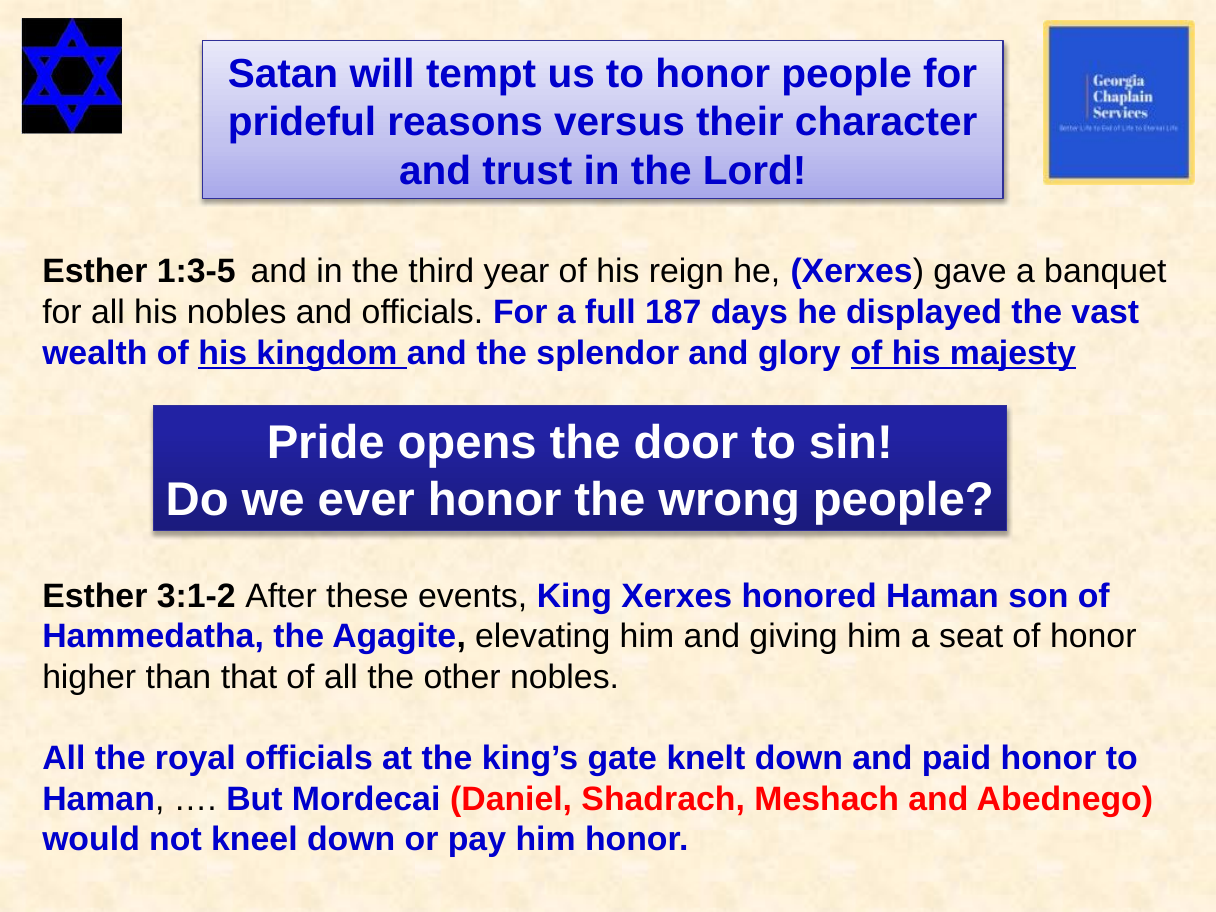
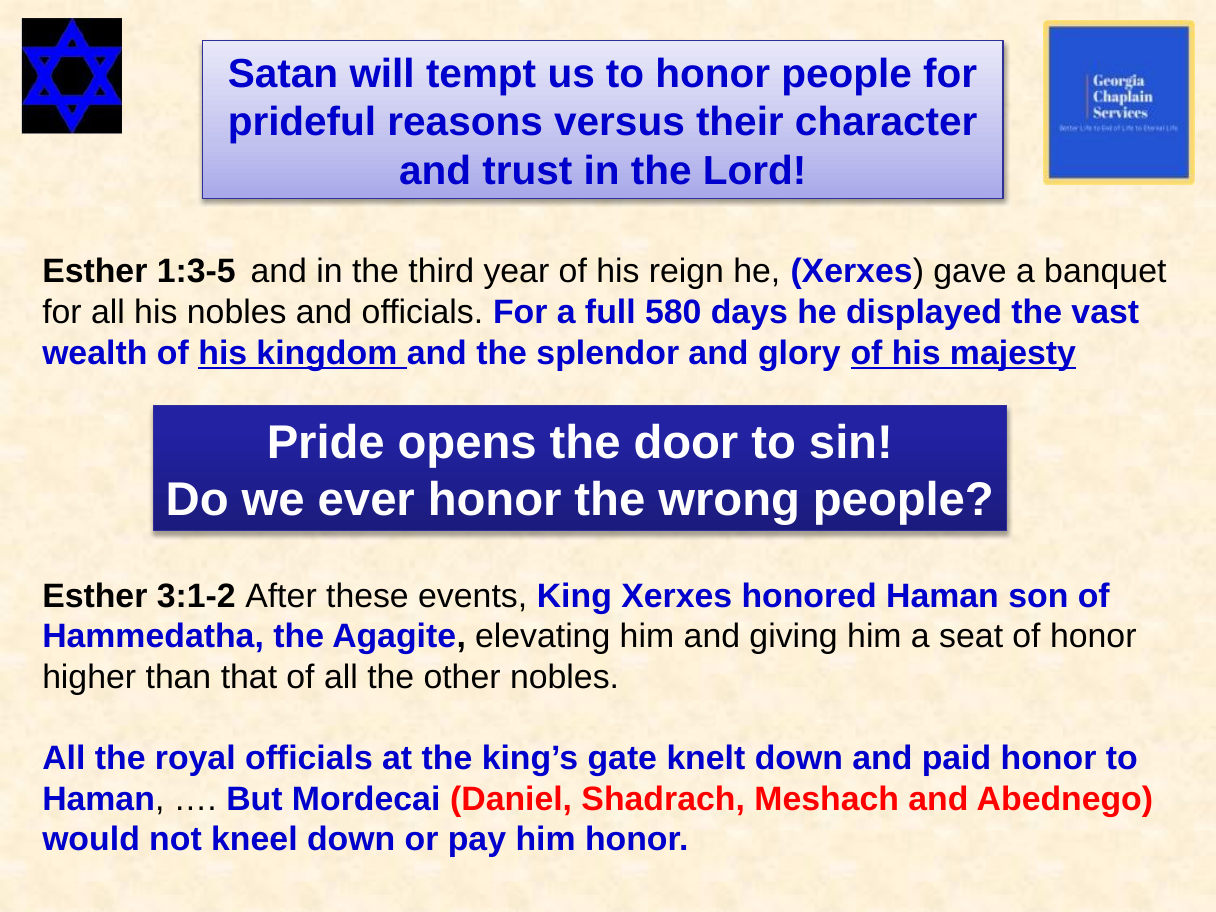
187: 187 -> 580 (673, 312)
